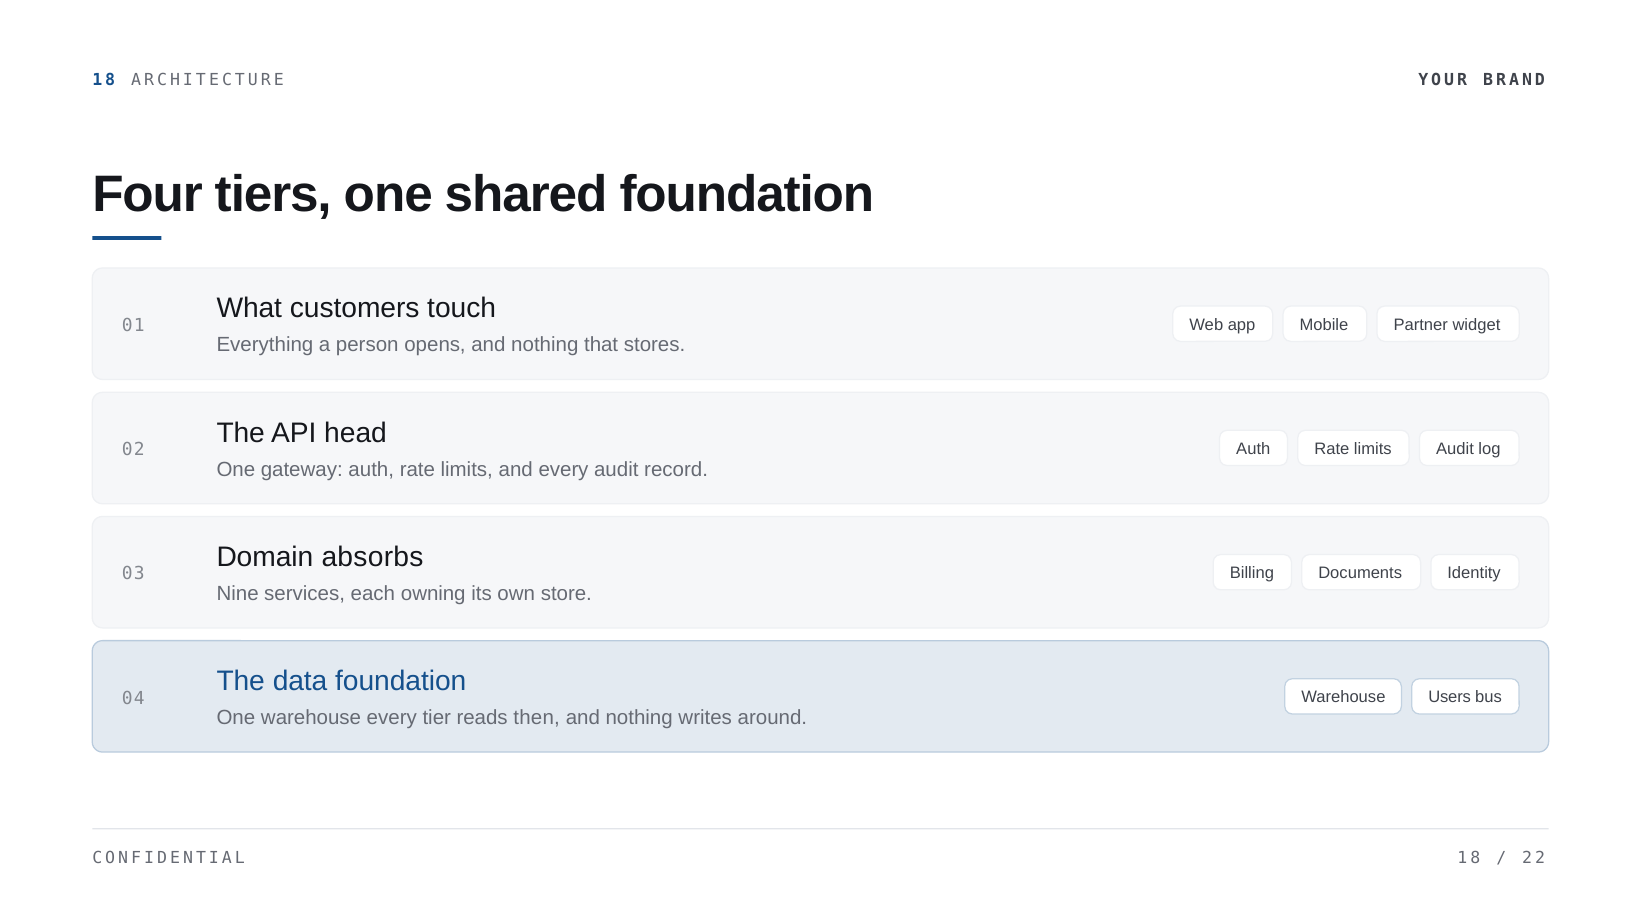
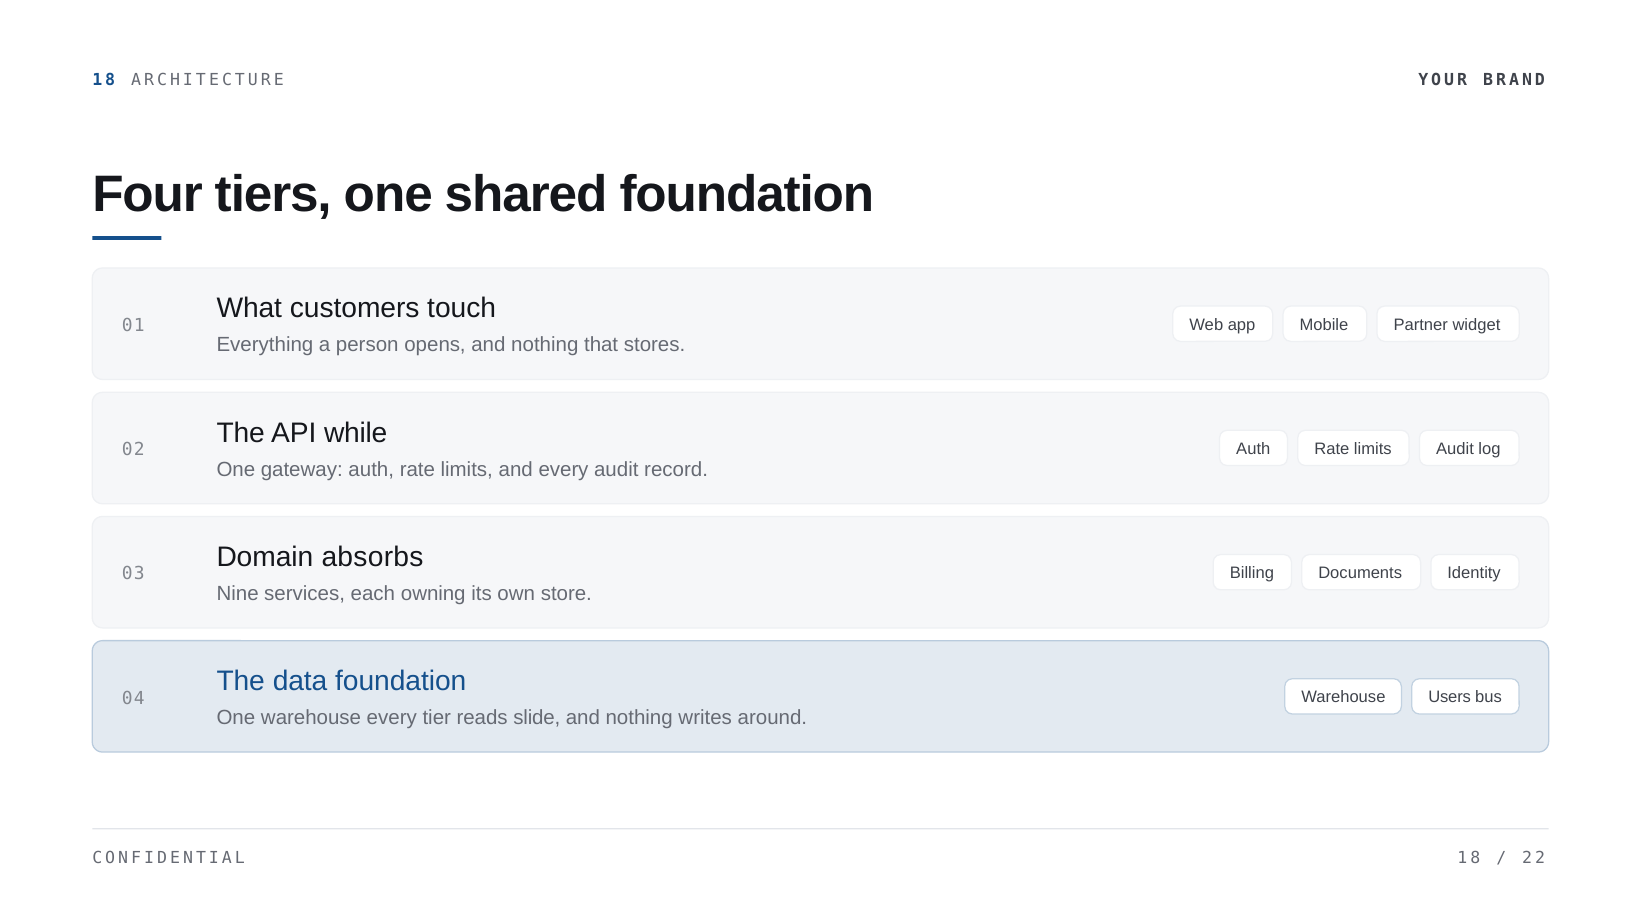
head: head -> while (356, 433)
then: then -> slide (537, 718)
